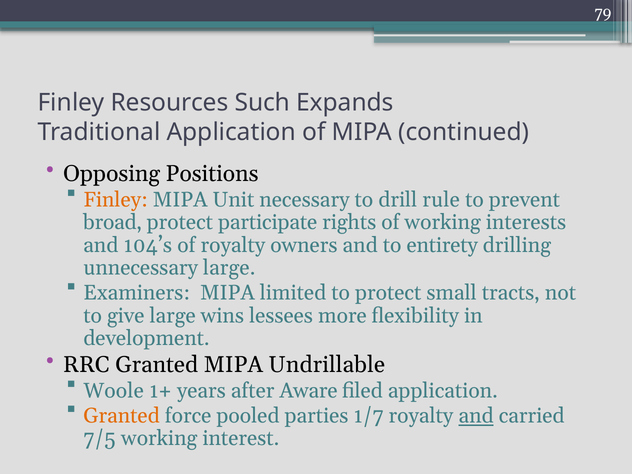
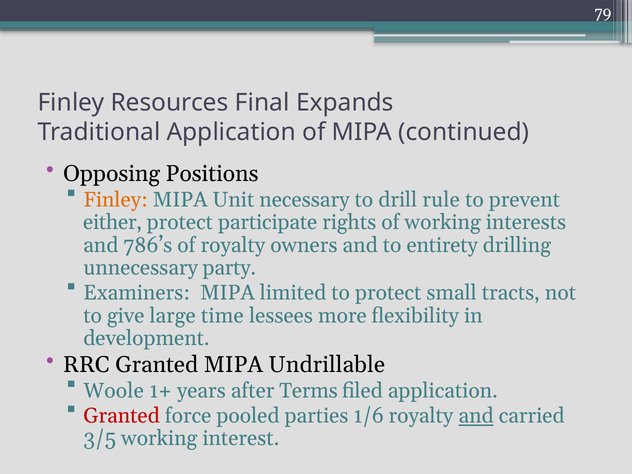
Such: Such -> Final (262, 103)
broad: broad -> either (113, 222)
104’s: 104’s -> 786’s (148, 245)
unnecessary large: large -> party (229, 268)
wins: wins -> time (222, 316)
Aware: Aware -> Terms (308, 391)
Granted colour: orange -> red (122, 416)
1/7: 1/7 -> 1/6 (369, 416)
7/5: 7/5 -> 3/5 (100, 438)
